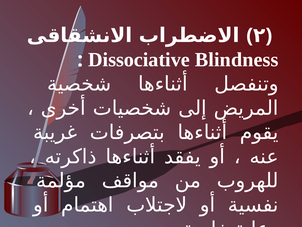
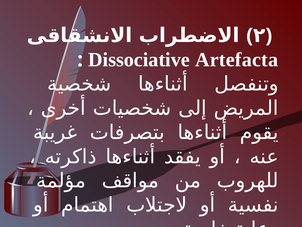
Blindness: Blindness -> Artefacta (237, 60)
